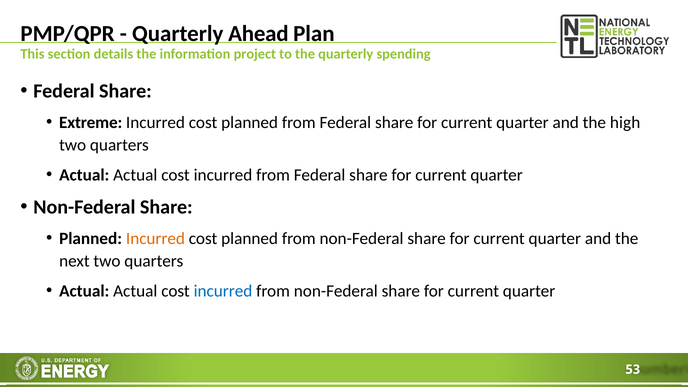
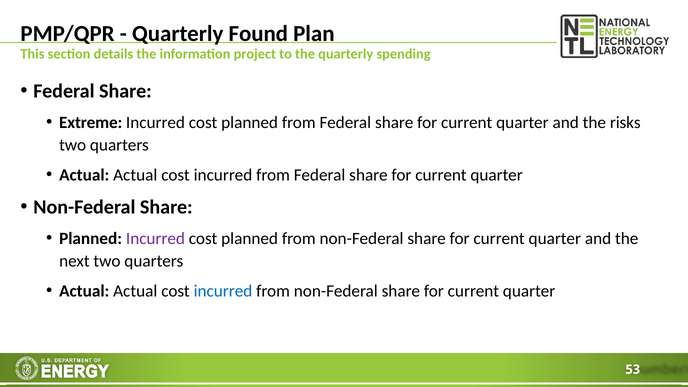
Ahead: Ahead -> Found (258, 33)
high: high -> risks (625, 123)
Incurred colour: orange -> purple (155, 239)
